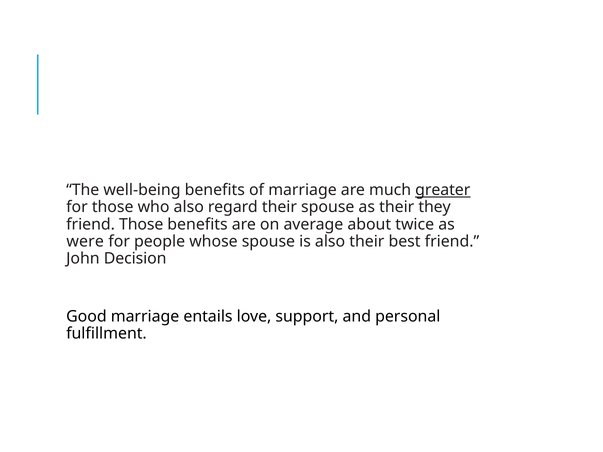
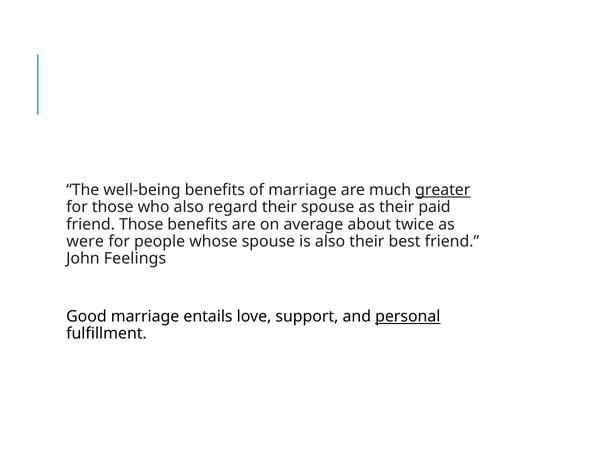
they: they -> paid (435, 207)
Decision: Decision -> Feelings (135, 259)
personal underline: none -> present (408, 317)
